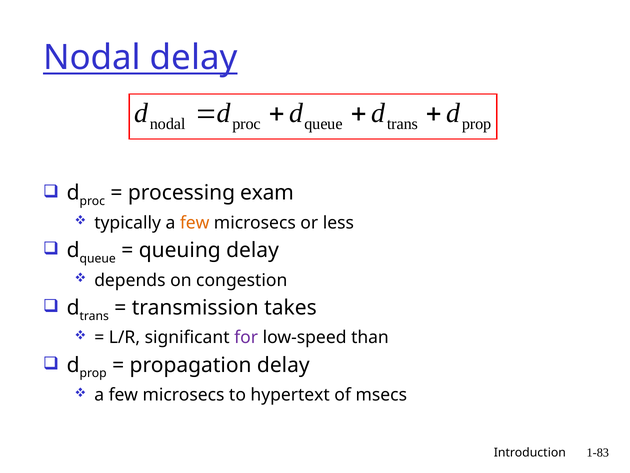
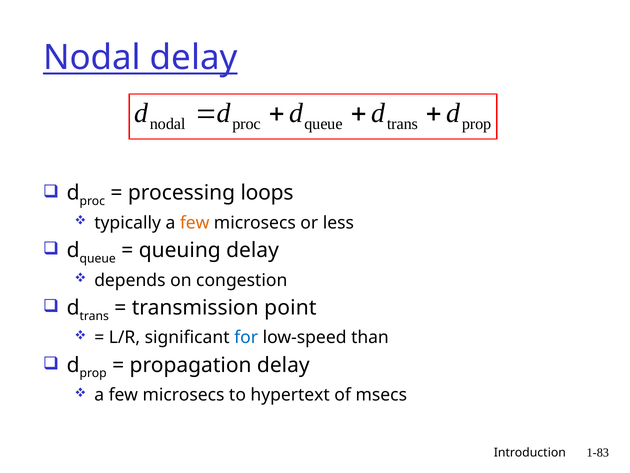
exam: exam -> loops (267, 193)
takes: takes -> point (290, 308)
for colour: purple -> blue (246, 337)
